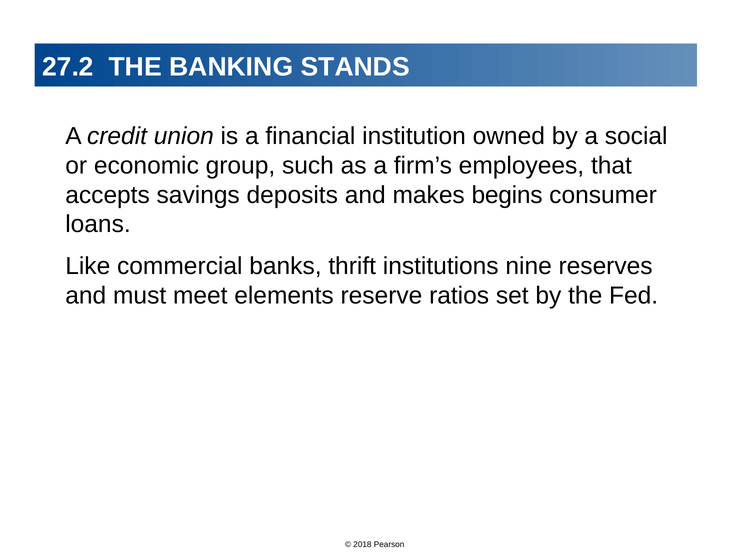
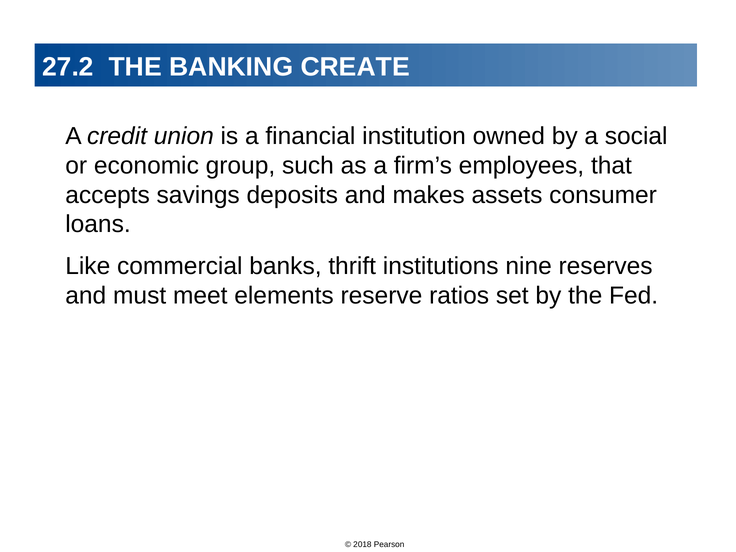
STANDS: STANDS -> CREATE (355, 67)
begins: begins -> assets (507, 195)
